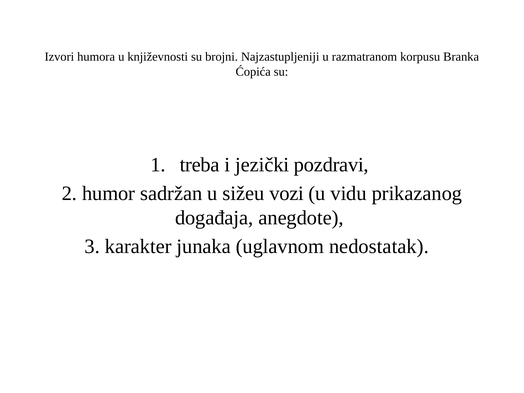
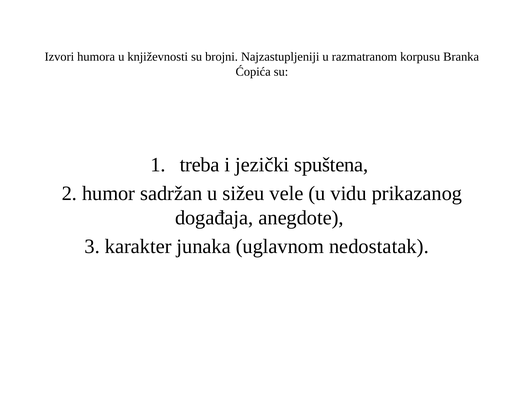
pozdravi: pozdravi -> spuštena (331, 165)
vozi: vozi -> vele (287, 193)
